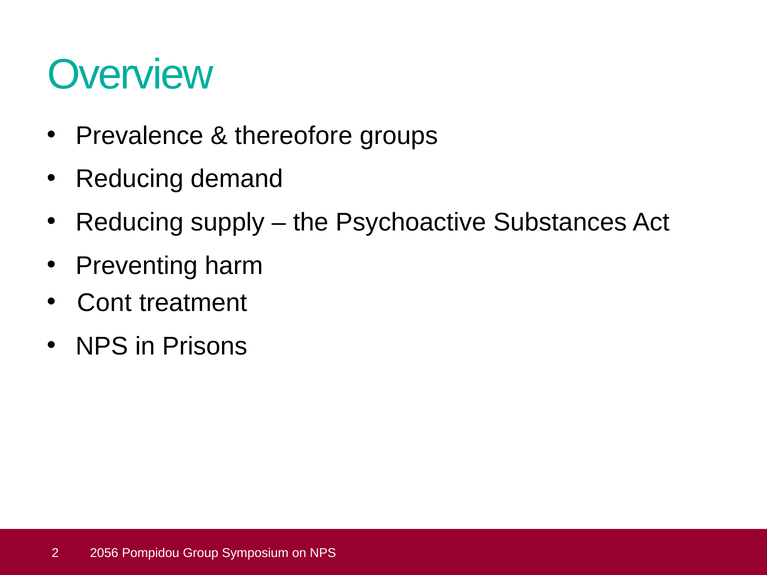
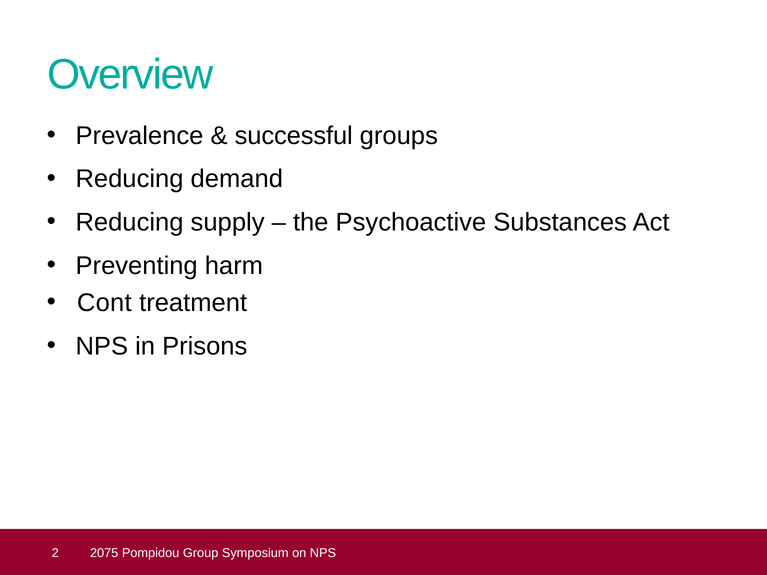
thereofore: thereofore -> successful (294, 136)
2056: 2056 -> 2075 (104, 553)
